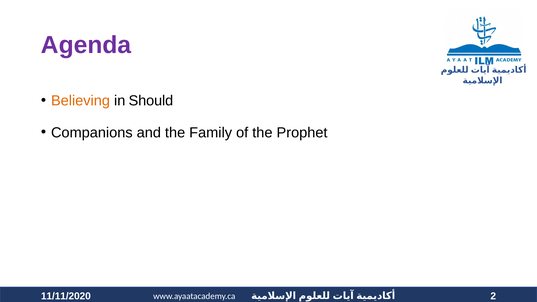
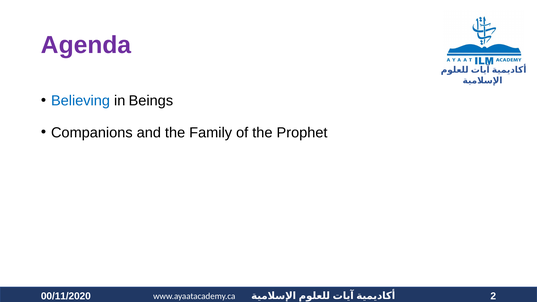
Believing colour: orange -> blue (80, 101)
Should: Should -> Beings (151, 101)
11/11/2020: 11/11/2020 -> 00/11/2020 (66, 296)
